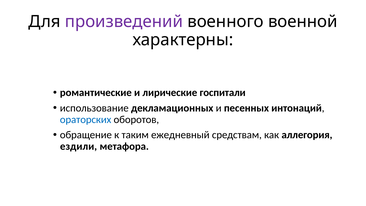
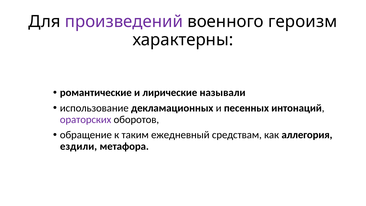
военной: военной -> героизм (303, 22)
госпитали: госпитали -> называли (223, 93)
ораторских colour: blue -> purple (86, 120)
